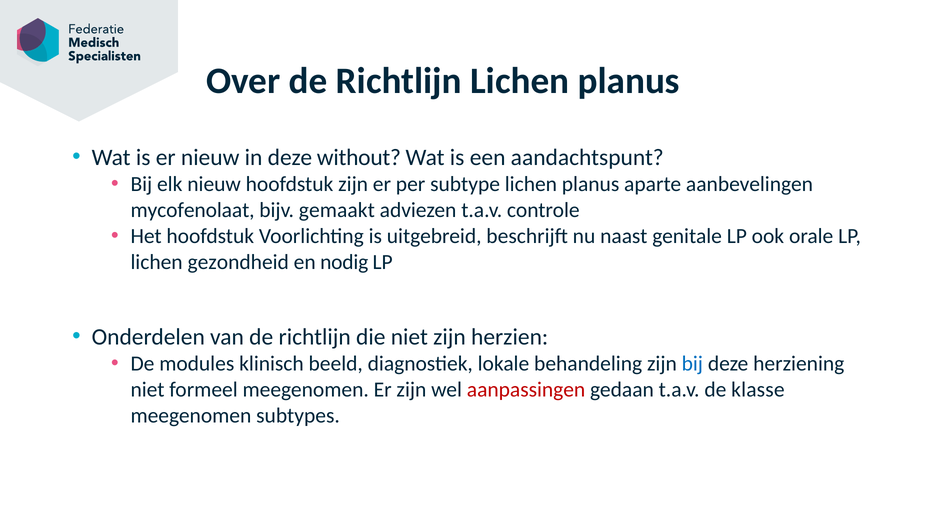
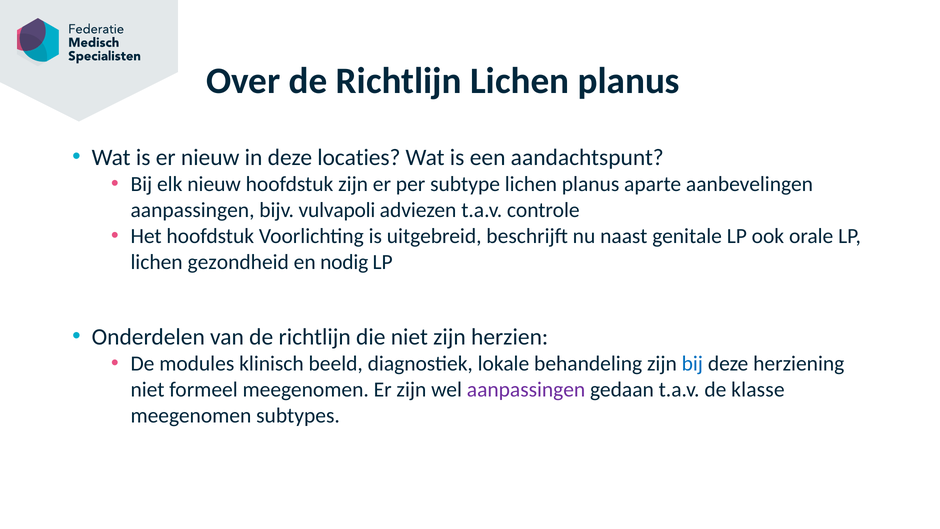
without: without -> locaties (359, 157)
mycofenolaat: mycofenolaat -> aanpassingen (193, 210)
gemaakt: gemaakt -> vulvapoli (337, 210)
aanpassingen colour: red -> purple (526, 389)
